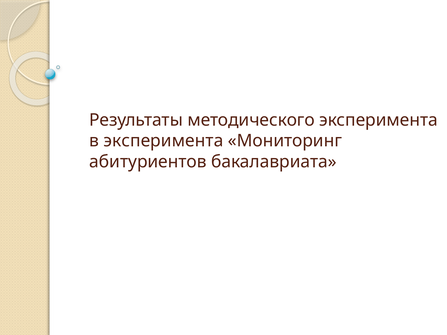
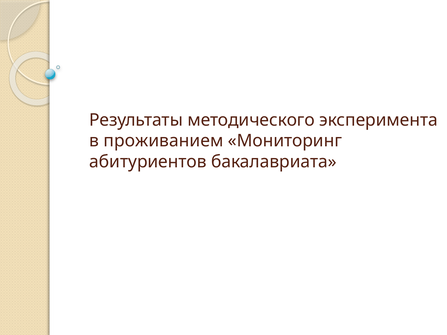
в эксперимента: эксперимента -> проживанием (163, 141)
